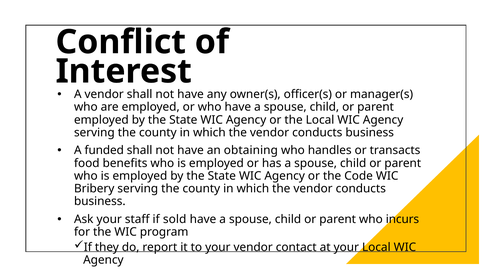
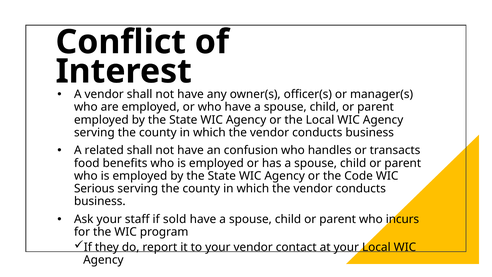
funded: funded -> related (104, 150)
obtaining: obtaining -> confusion (251, 150)
Bribery: Bribery -> Serious (94, 189)
